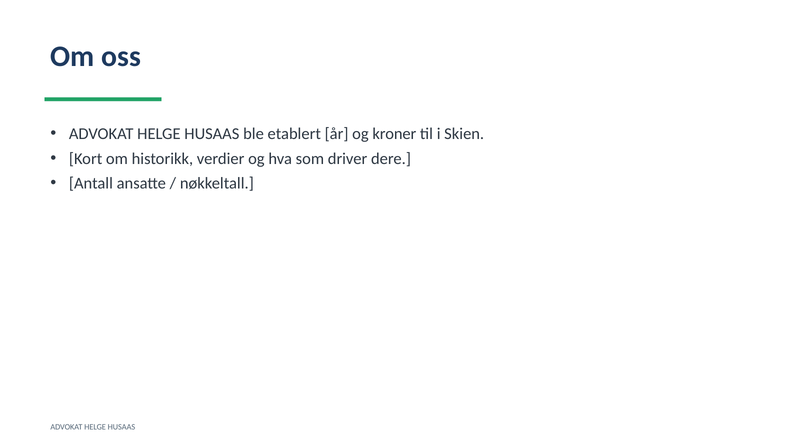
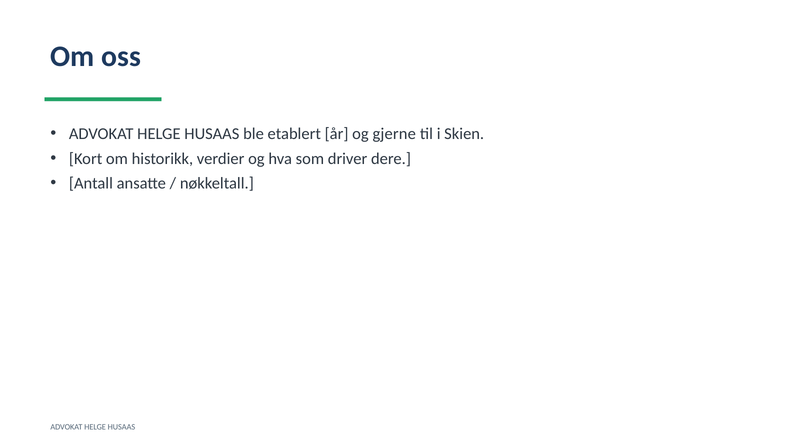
kroner: kroner -> gjerne (394, 134)
